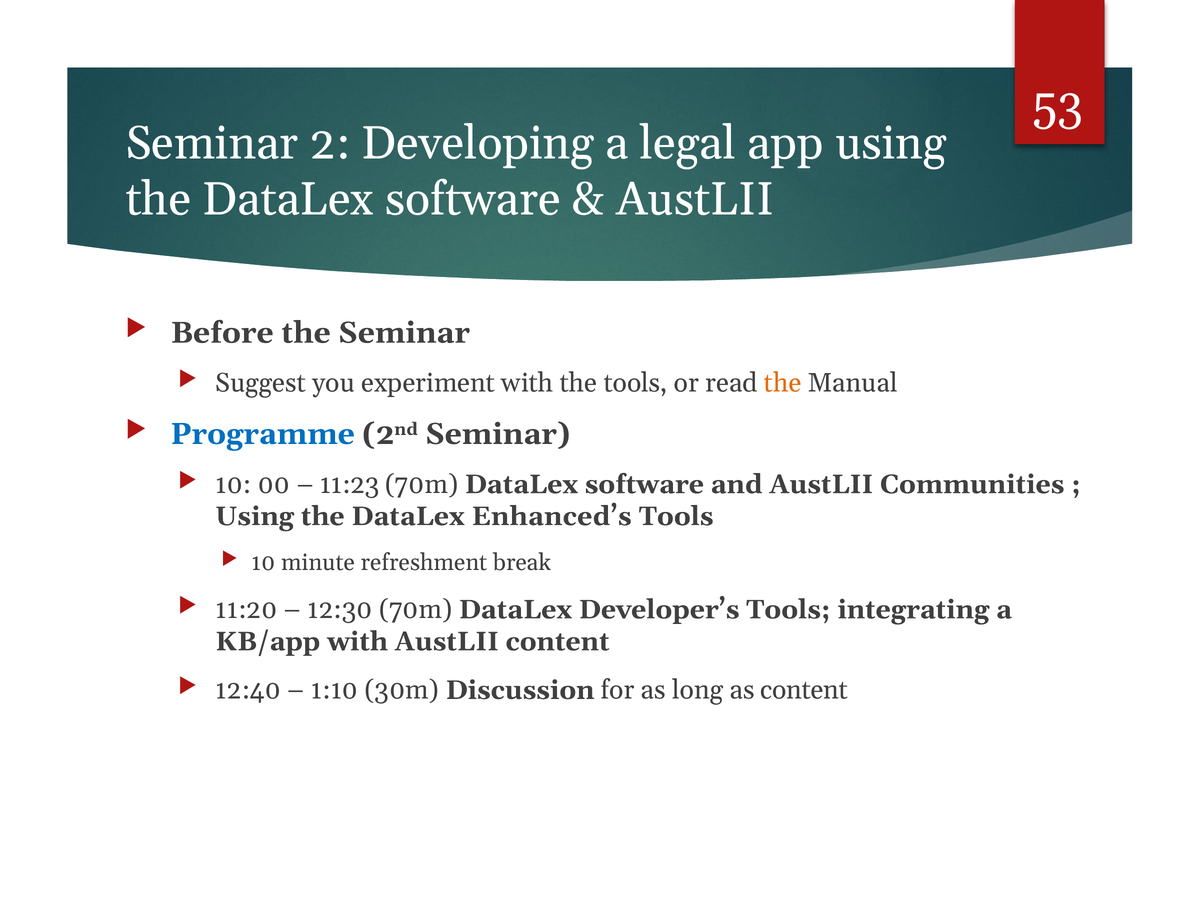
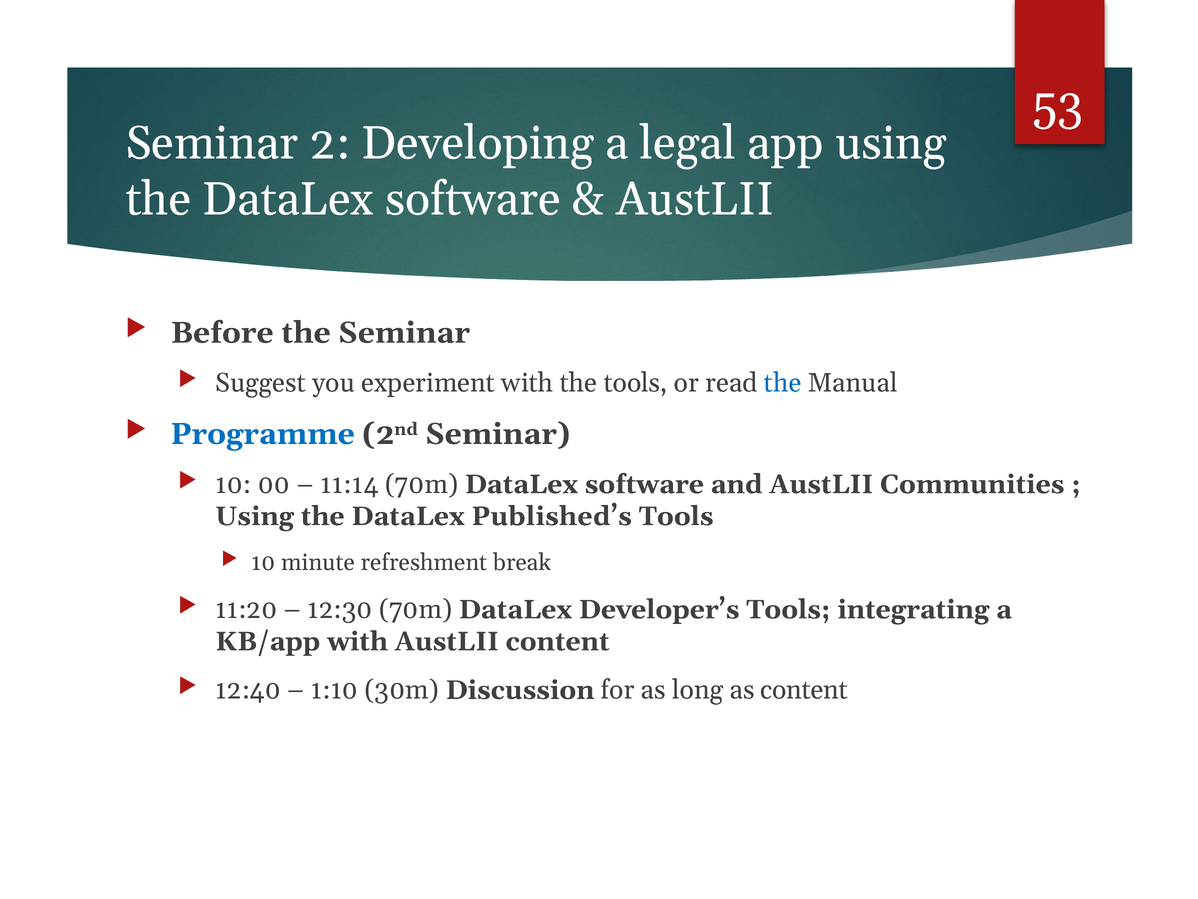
the colour: orange -> blue (783, 383)
11:23: 11:23 -> 11:14 (349, 484)
Enhanced’s: Enhanced’s -> Published’s (552, 516)
